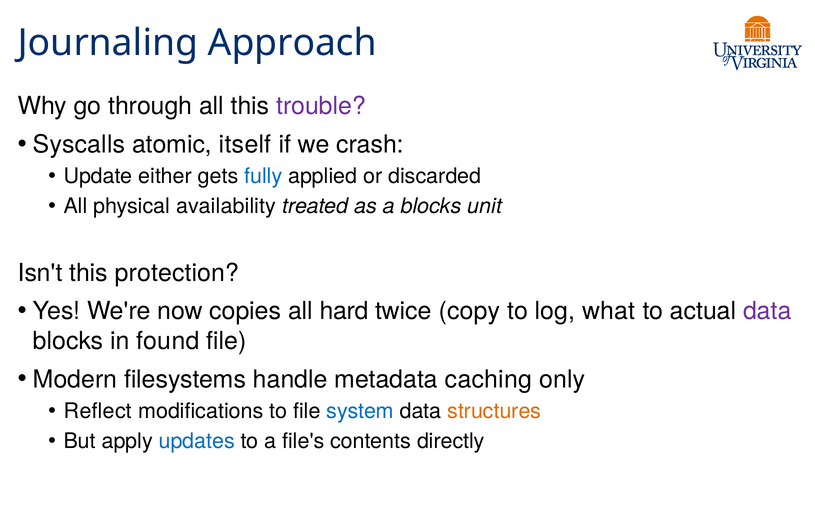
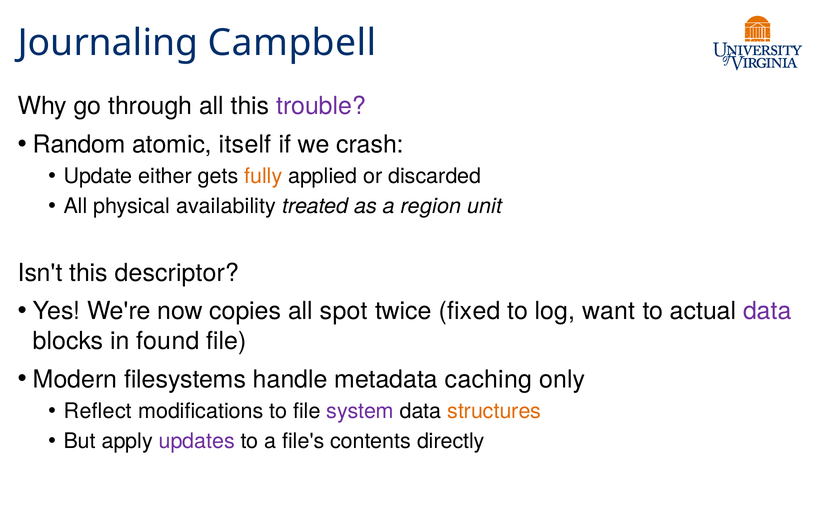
Approach: Approach -> Campbell (292, 43)
Syscalls: Syscalls -> Random (79, 145)
fully colour: blue -> orange (263, 176)
a blocks: blocks -> region (431, 207)
protection: protection -> descriptor (177, 273)
hard: hard -> spot (344, 311)
copy: copy -> fixed (470, 311)
what: what -> want (609, 311)
system colour: blue -> purple (360, 412)
updates colour: blue -> purple (197, 442)
